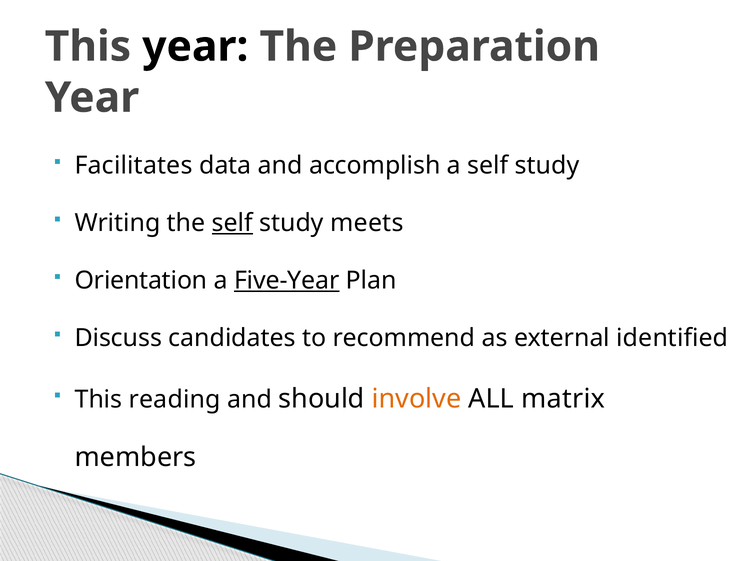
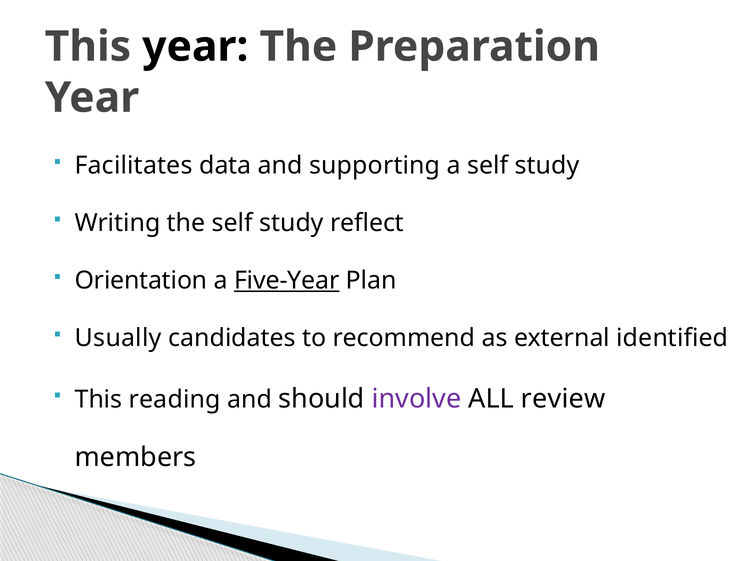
accomplish: accomplish -> supporting (375, 165)
self underline: present -> none (232, 223)
meets: meets -> reflect (367, 223)
Discuss: Discuss -> Usually (118, 338)
involve colour: orange -> purple (417, 399)
matrix: matrix -> review (563, 399)
